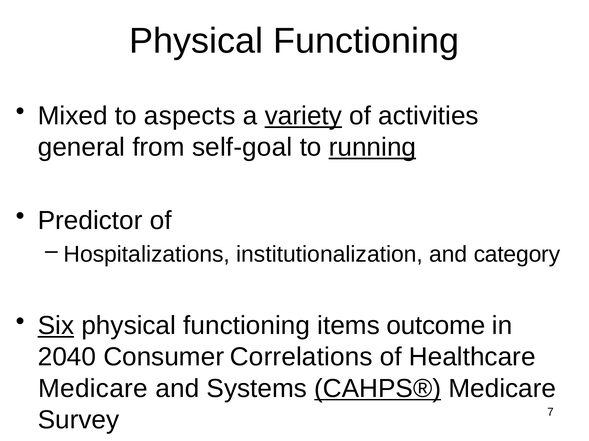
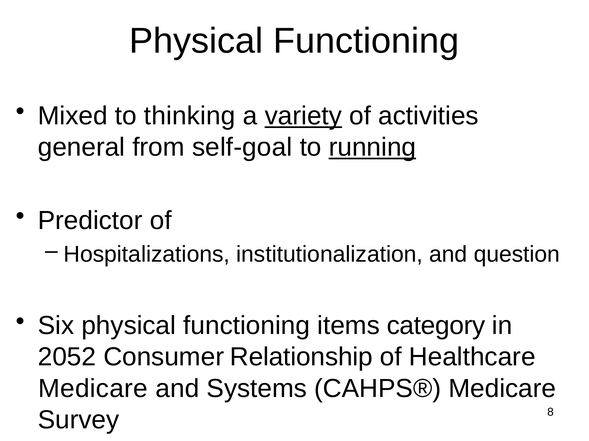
aspects: aspects -> thinking (190, 116)
category: category -> question (517, 255)
Six underline: present -> none (56, 326)
outcome: outcome -> category (436, 326)
2040: 2040 -> 2052 (67, 358)
Correlations: Correlations -> Relationship (301, 358)
CAHPS® underline: present -> none (378, 389)
7: 7 -> 8 (550, 413)
